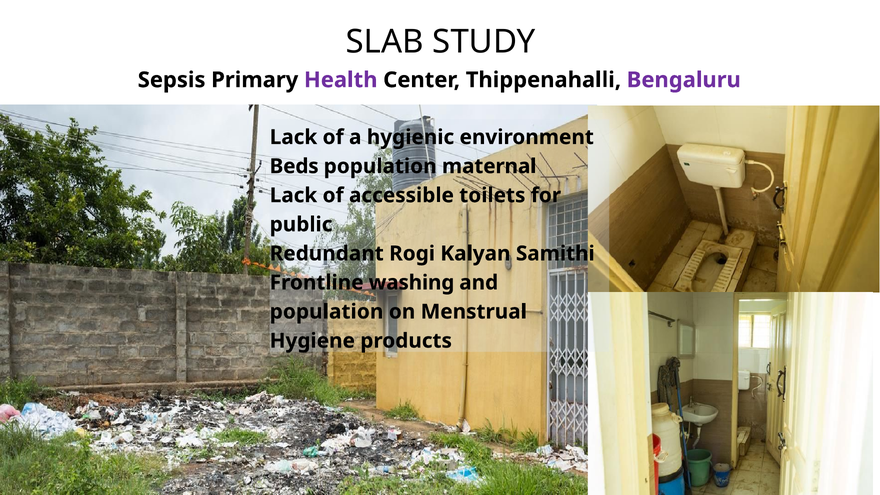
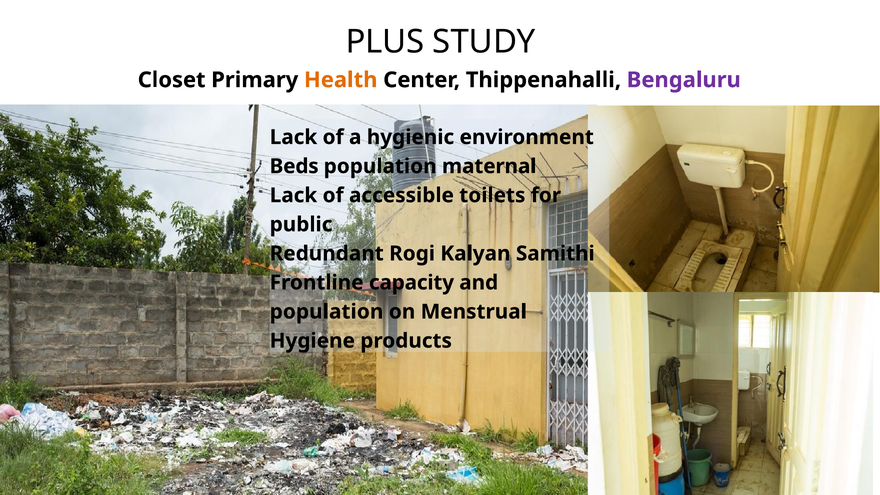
SLAB: SLAB -> PLUS (385, 42)
Sepsis: Sepsis -> Closet (172, 80)
Health colour: purple -> orange (341, 80)
washing: washing -> capacity (412, 283)
